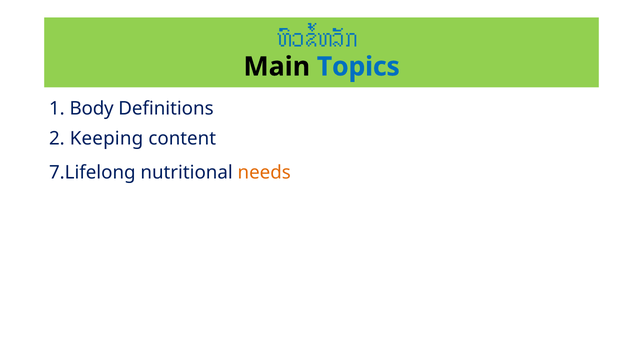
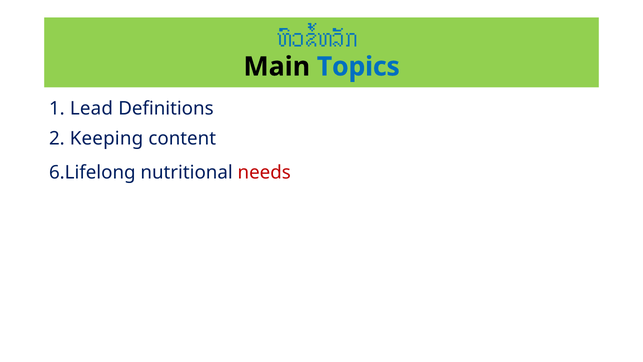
Body: Body -> Lead (91, 109)
7.Lifelong: 7.Lifelong -> 6.Lifelong (92, 172)
needs colour: orange -> red (264, 172)
